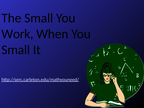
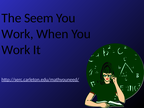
The Small: Small -> Seem (39, 18)
Small: Small -> Work (16, 50)
